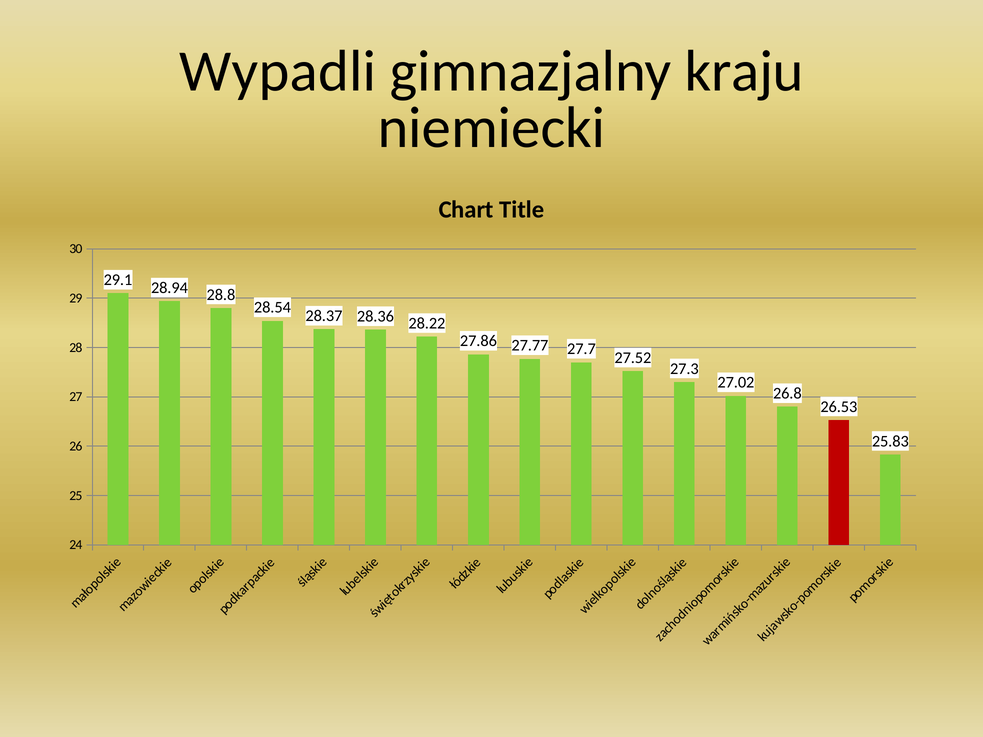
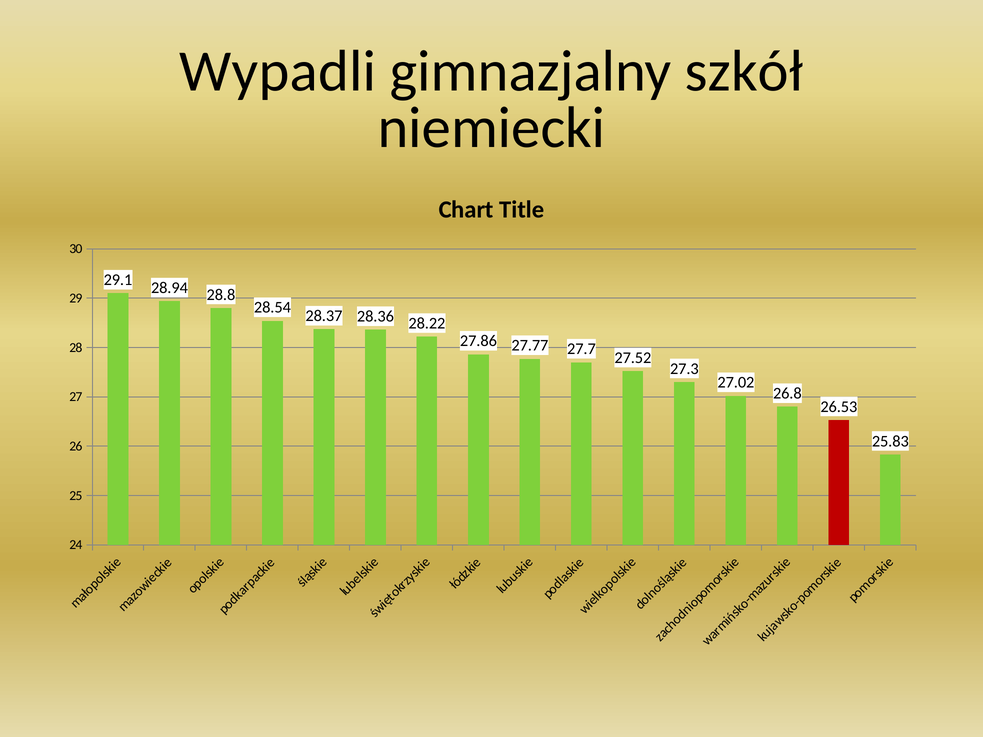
kraju: kraju -> szkół (744, 72)
